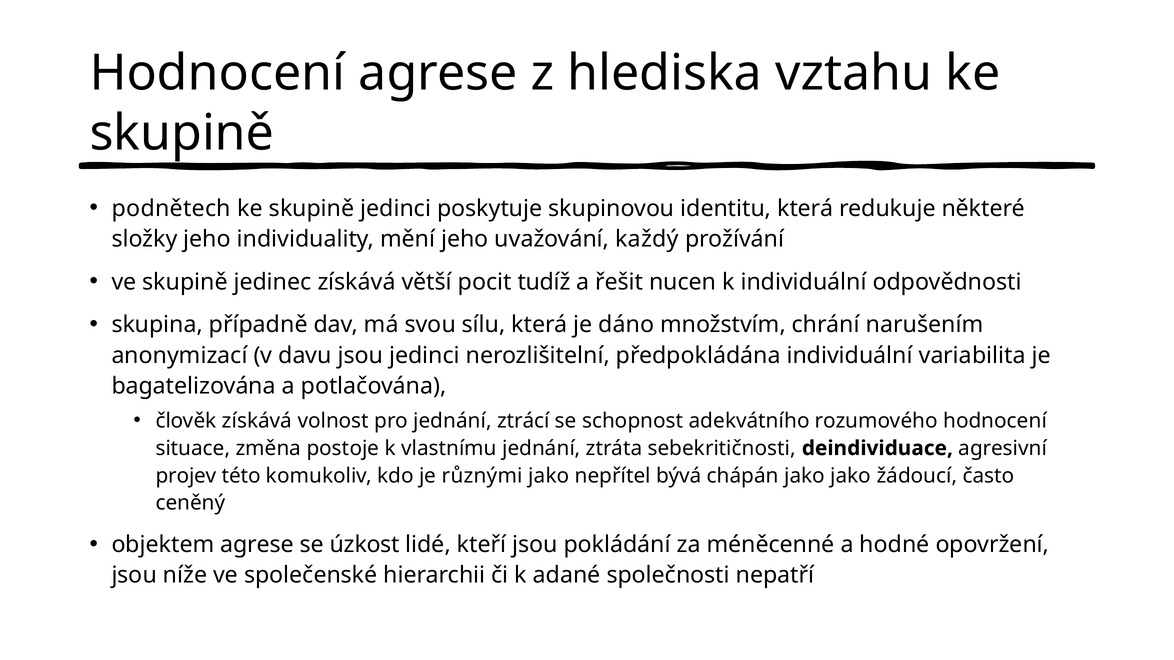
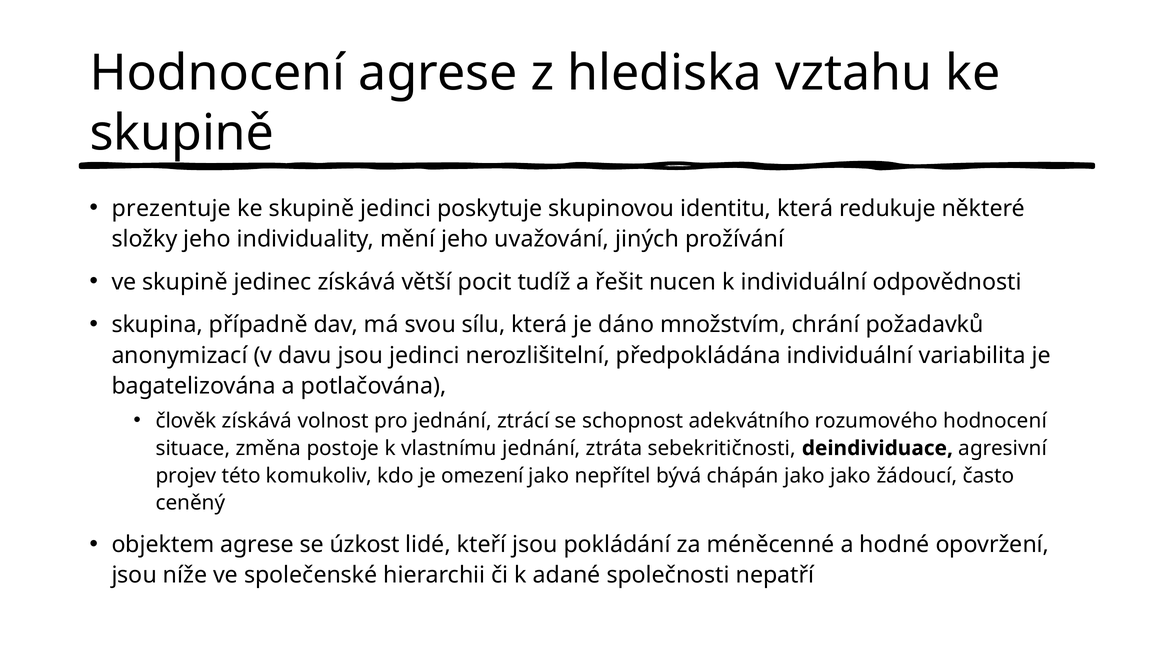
podnětech: podnětech -> prezentuje (171, 209)
každý: každý -> jiných (647, 239)
narušením: narušením -> požadavků (925, 325)
různými: různými -> omezení (482, 476)
